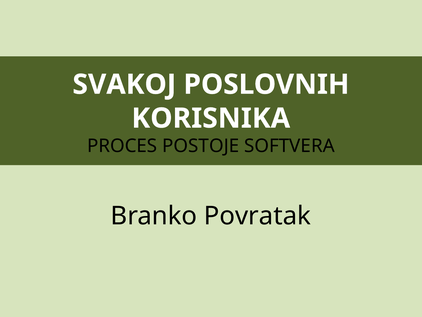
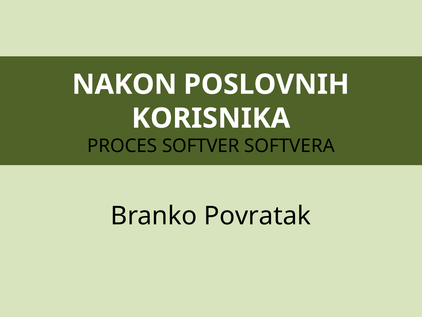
SVAKOJ: SVAKOJ -> NAKON (124, 84)
POSTOJE: POSTOJE -> SOFTVER (201, 146)
